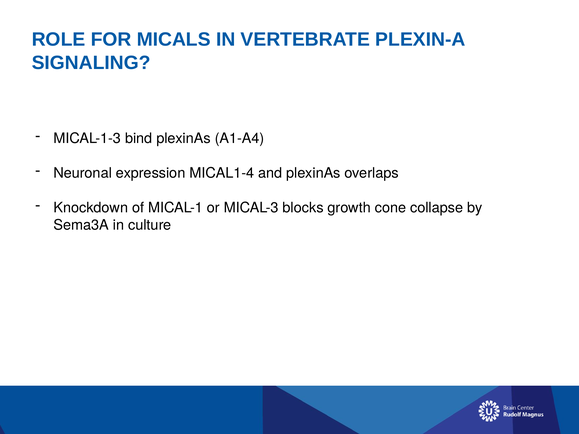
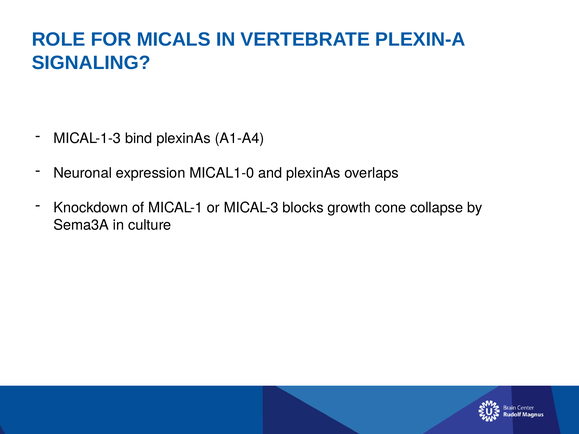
MICAL1-4: MICAL1-4 -> MICAL1-0 (222, 173)
